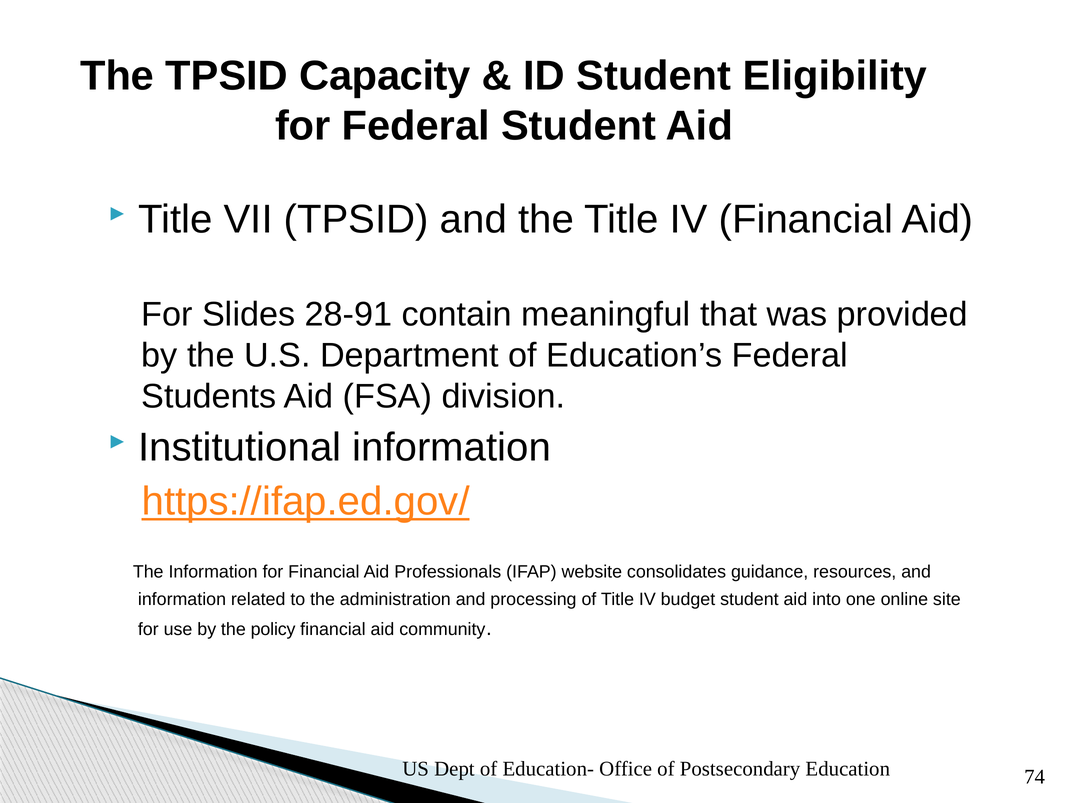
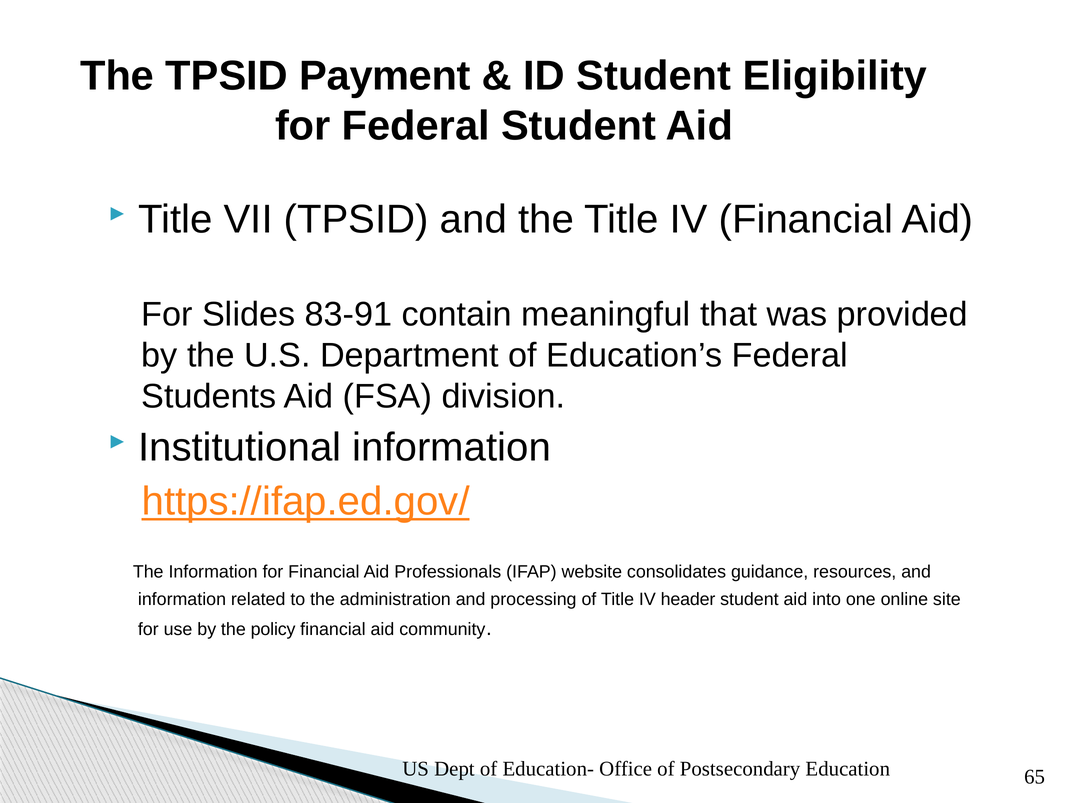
Capacity: Capacity -> Payment (385, 76)
28-91: 28-91 -> 83-91 (348, 315)
budget: budget -> header (688, 599)
74: 74 -> 65 (1035, 777)
